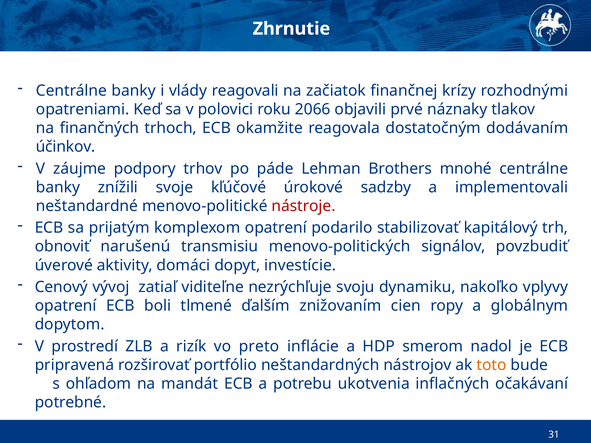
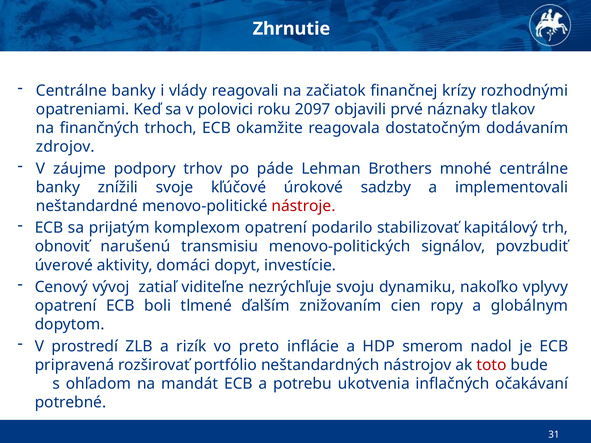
2066: 2066 -> 2097 (313, 109)
účinkov: účinkov -> zdrojov (65, 147)
toto colour: orange -> red (491, 365)
